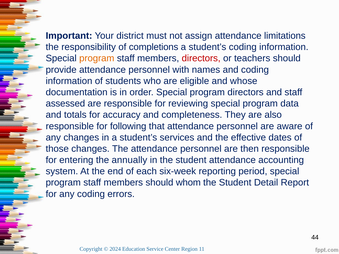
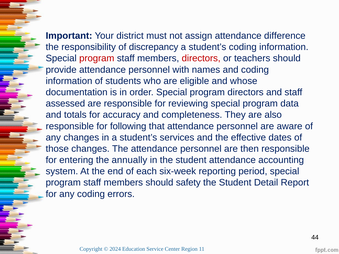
limitations: limitations -> difference (285, 36)
completions: completions -> discrepancy (154, 47)
program colour: orange -> red (97, 58)
whom: whom -> safety (188, 183)
